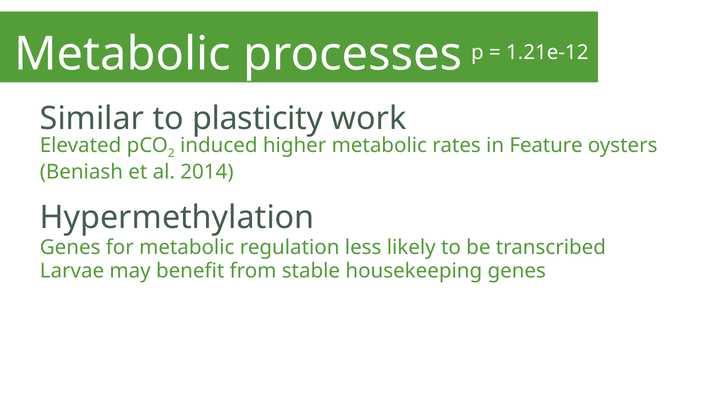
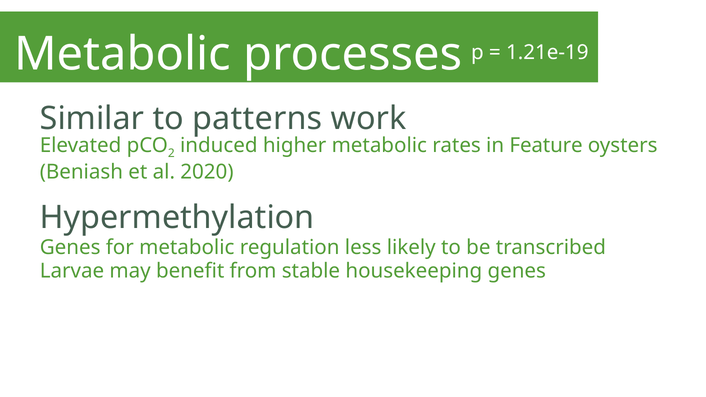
1.21e-12: 1.21e-12 -> 1.21e-19 (547, 52)
plasticity: plasticity -> patterns (257, 119)
2014: 2014 -> 2020 (207, 172)
